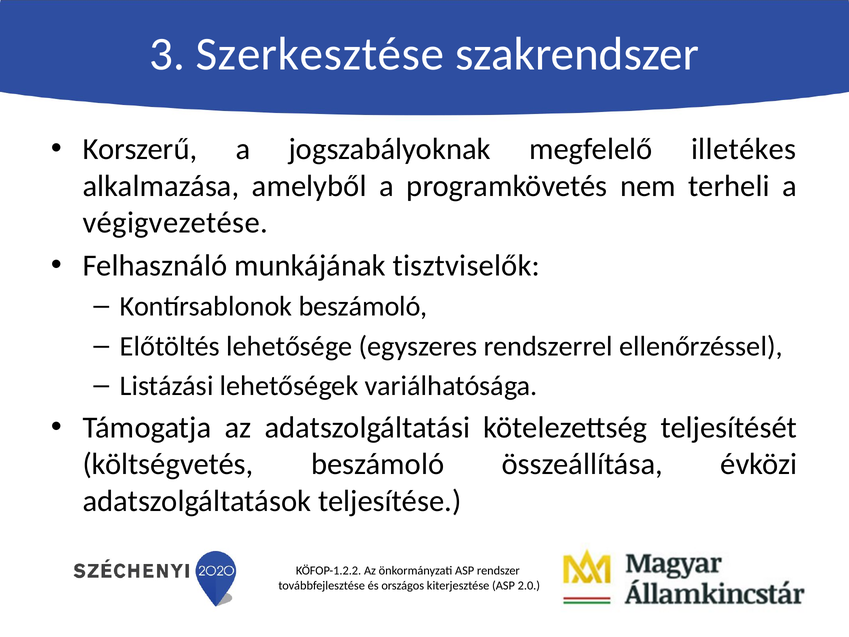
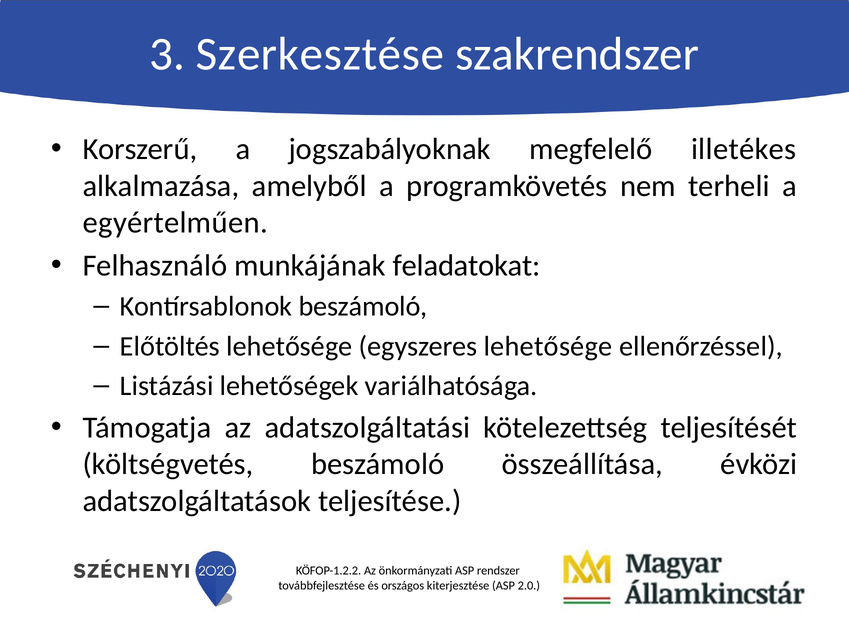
végigvezetése: végigvezetése -> egyértelműen (175, 223)
tisztviselők: tisztviselők -> feladatokat (467, 266)
egyszeres rendszerrel: rendszerrel -> lehetősége (548, 346)
